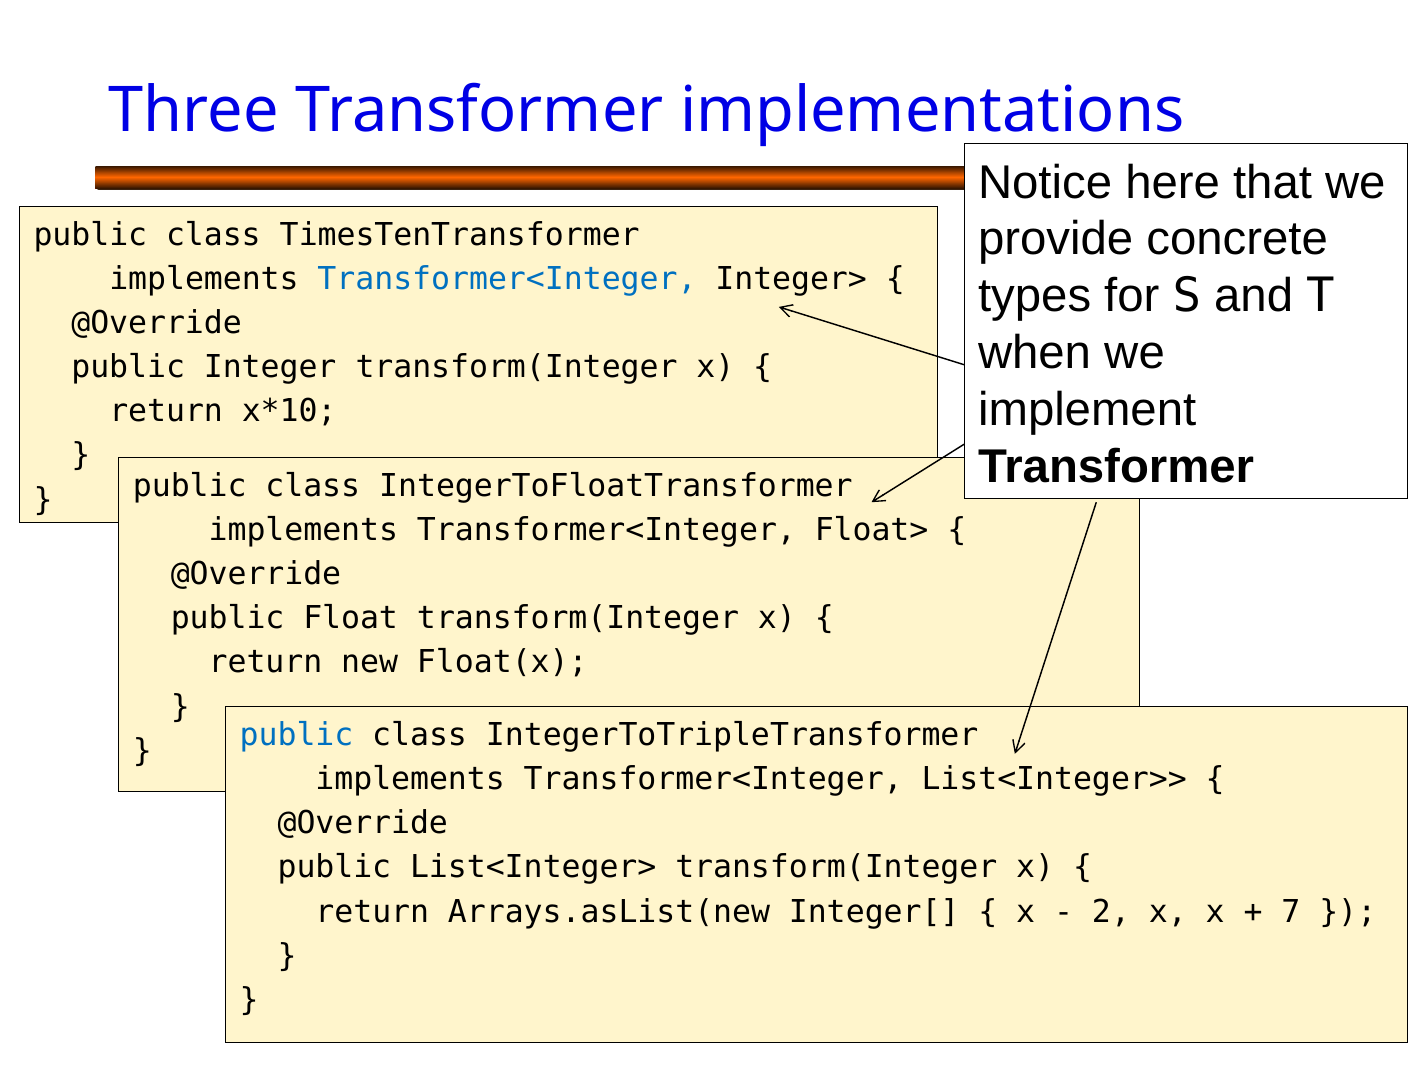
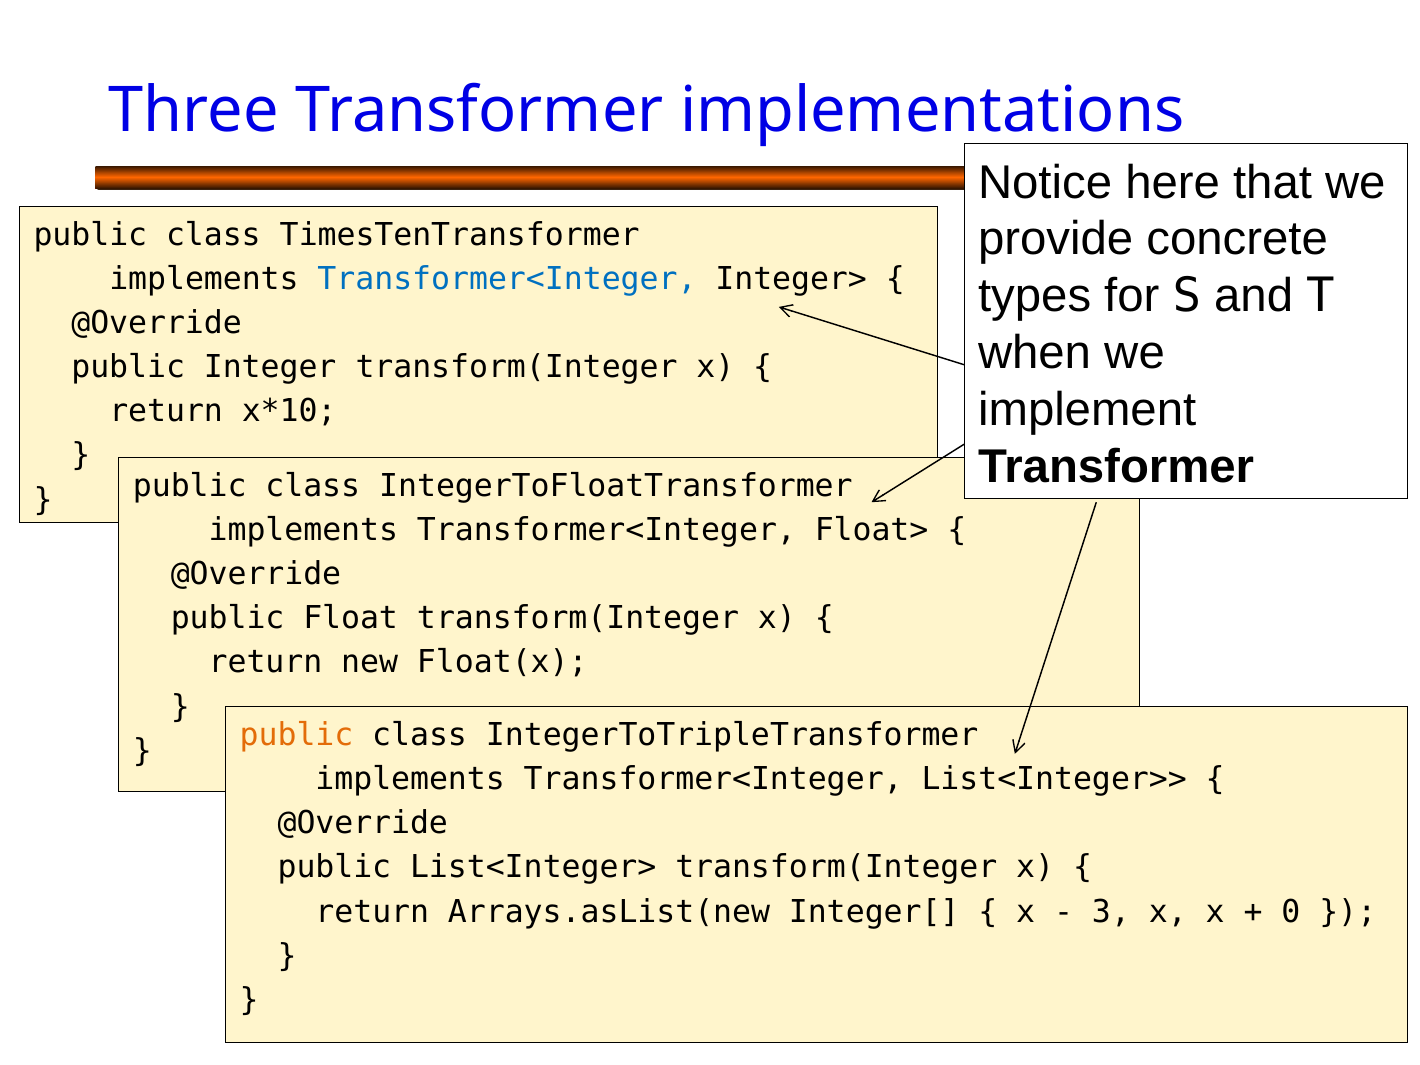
public colour: blue -> orange (297, 735)
2: 2 -> 3 (1111, 912)
7: 7 -> 0 (1291, 912)
